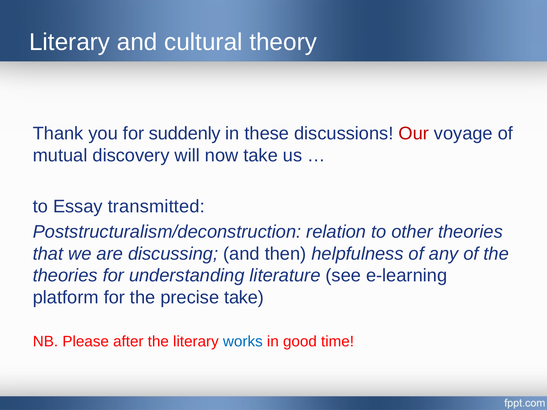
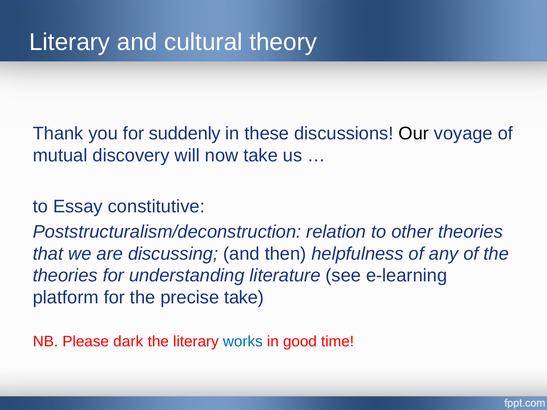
Our colour: red -> black (414, 134)
transmitted: transmitted -> constitutive (156, 207)
after: after -> dark (128, 342)
